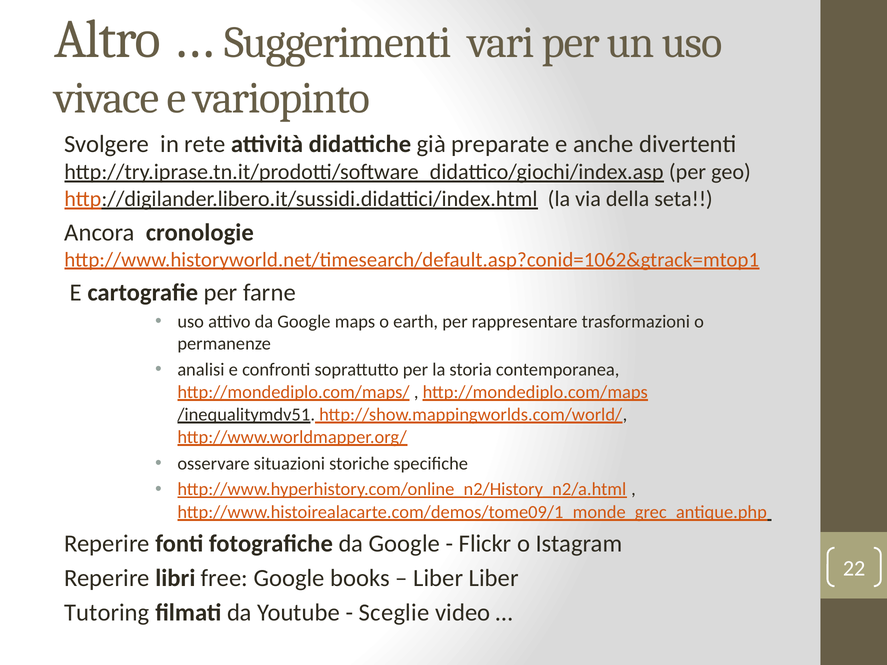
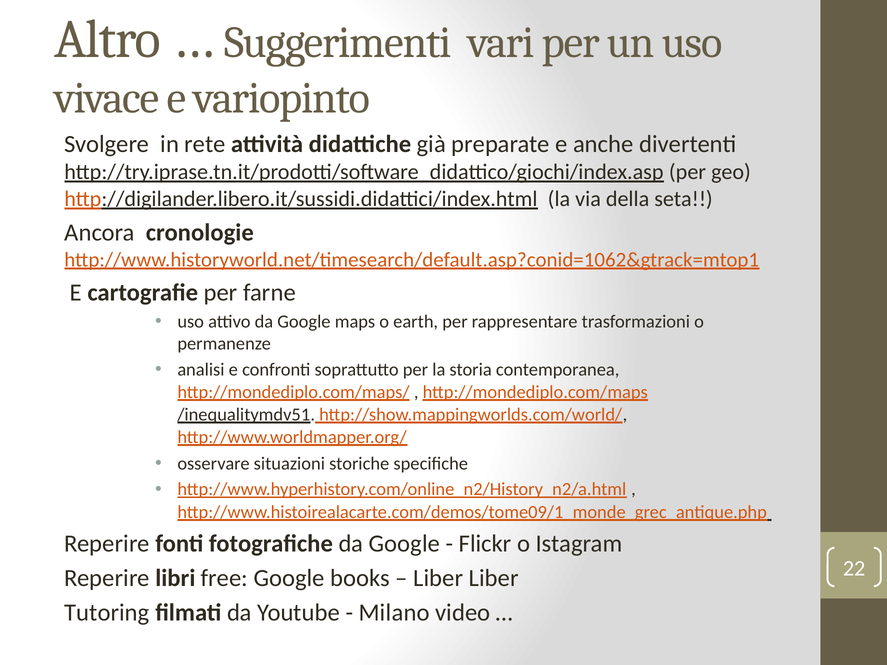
Sceglie: Sceglie -> Milano (394, 613)
